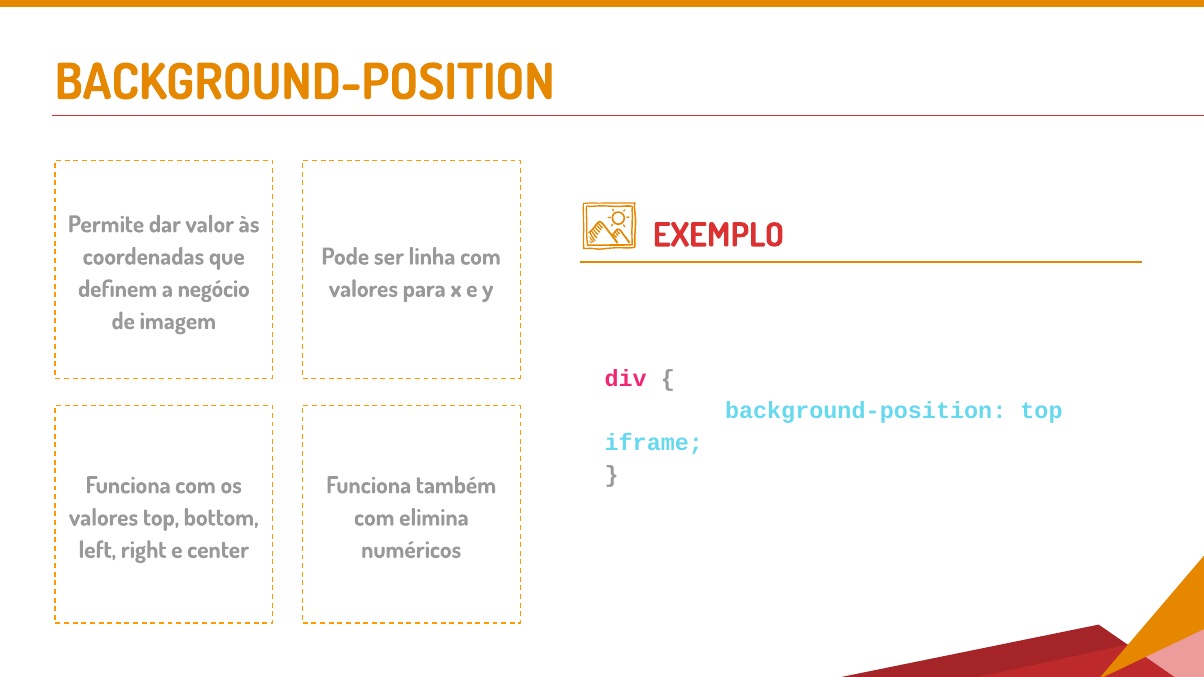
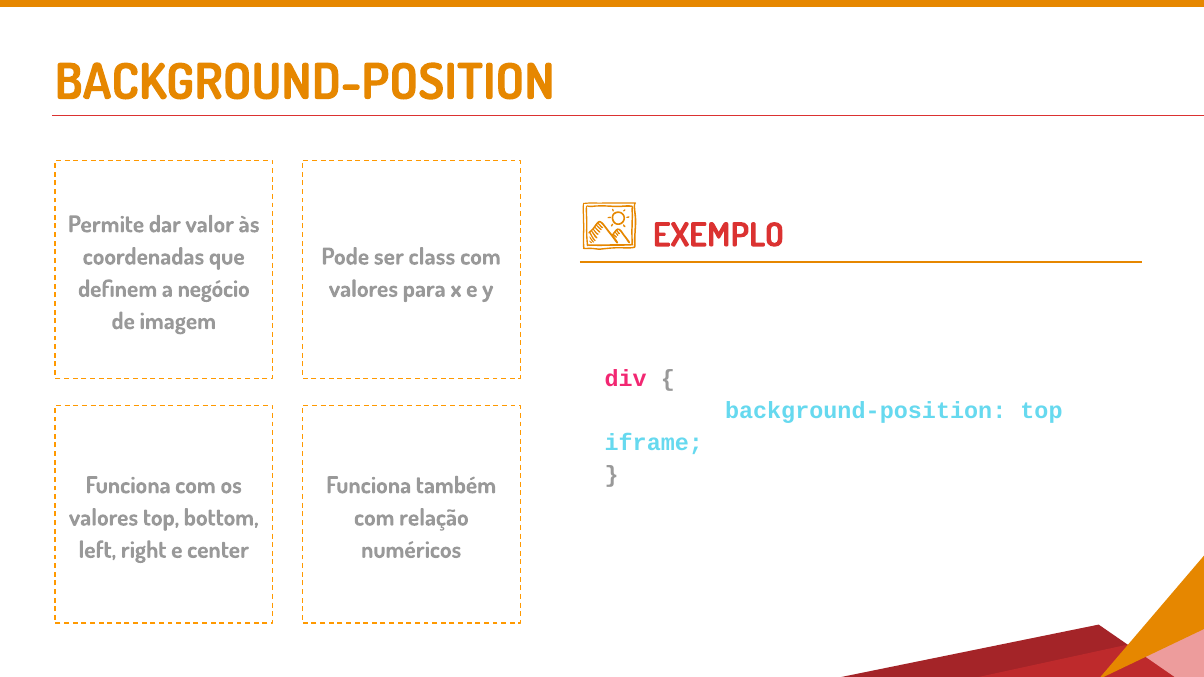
linha: linha -> class (432, 257)
elimina: elimina -> relação (434, 518)
